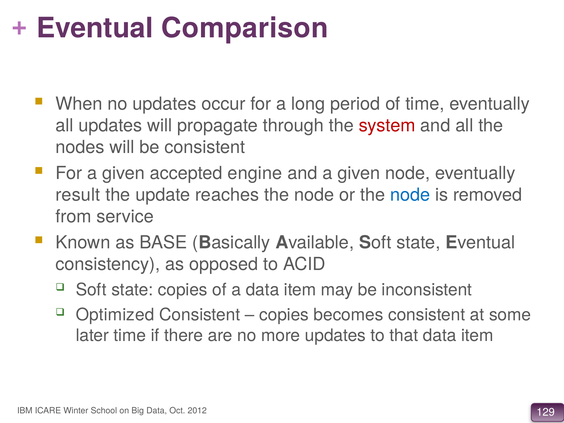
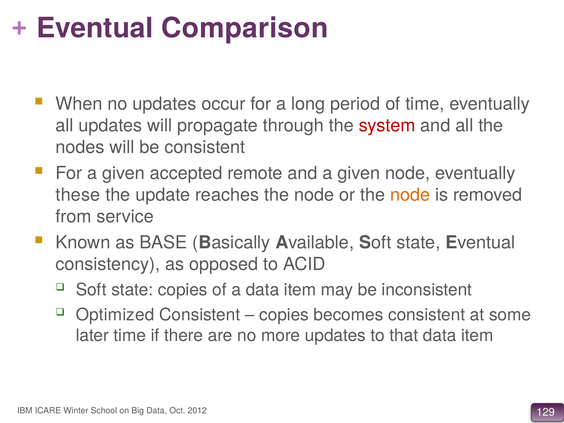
engine: engine -> remote (255, 173)
result: result -> these (78, 195)
node colour: blue -> orange (410, 195)
